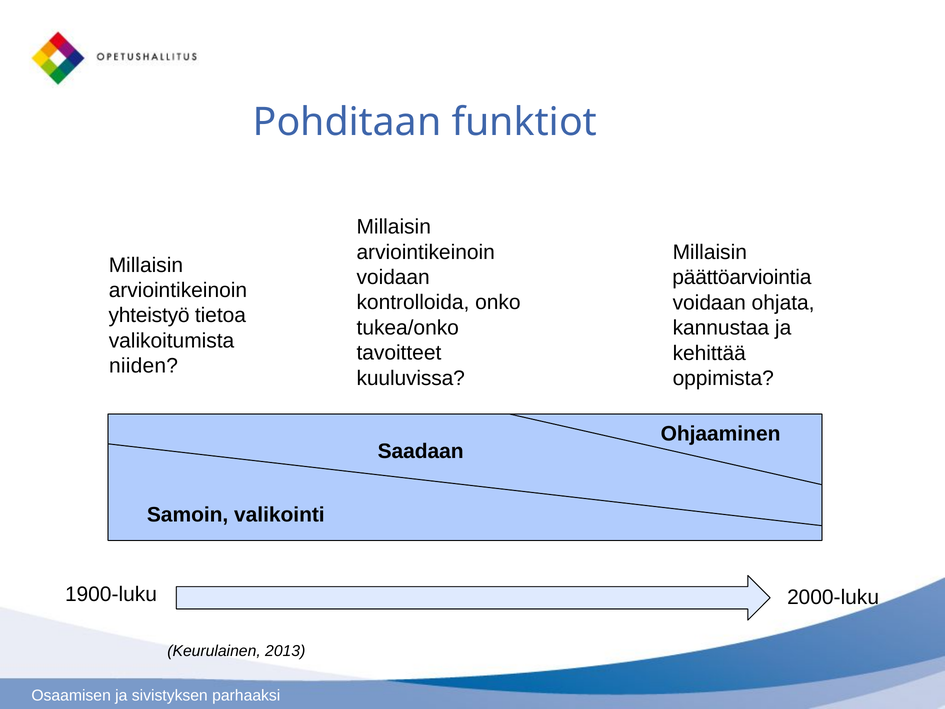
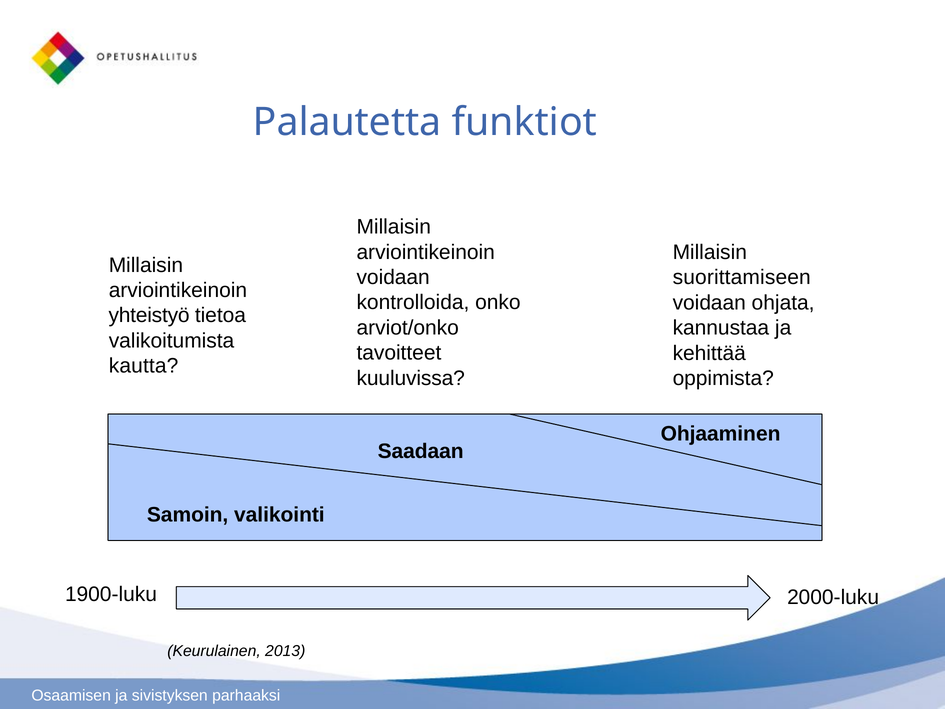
Pohditaan: Pohditaan -> Palautetta (347, 122)
päättöarviointia: päättöarviointia -> suorittamiseen (742, 277)
tukea/onko: tukea/onko -> arviot/onko (408, 328)
niiden: niiden -> kautta (144, 366)
